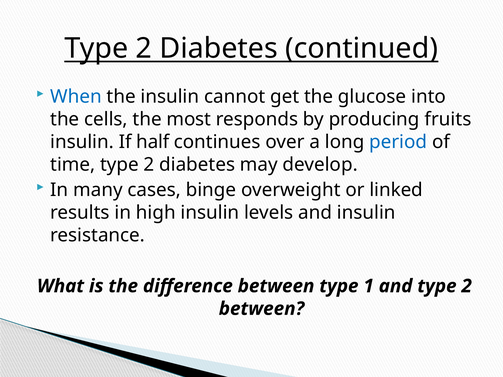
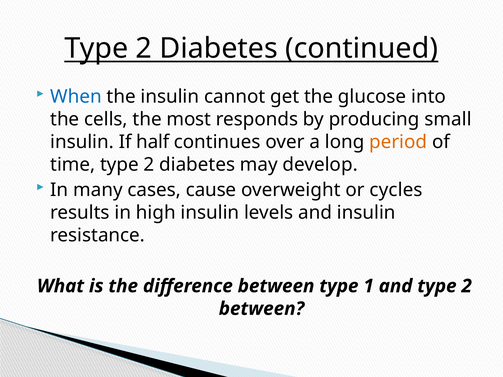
fruits: fruits -> small (448, 119)
period colour: blue -> orange (398, 142)
binge: binge -> cause (211, 190)
linked: linked -> cycles (396, 190)
